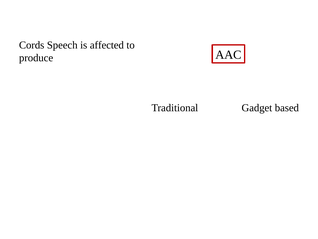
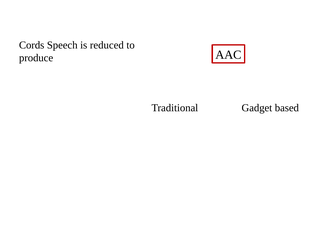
affected: affected -> reduced (107, 45)
